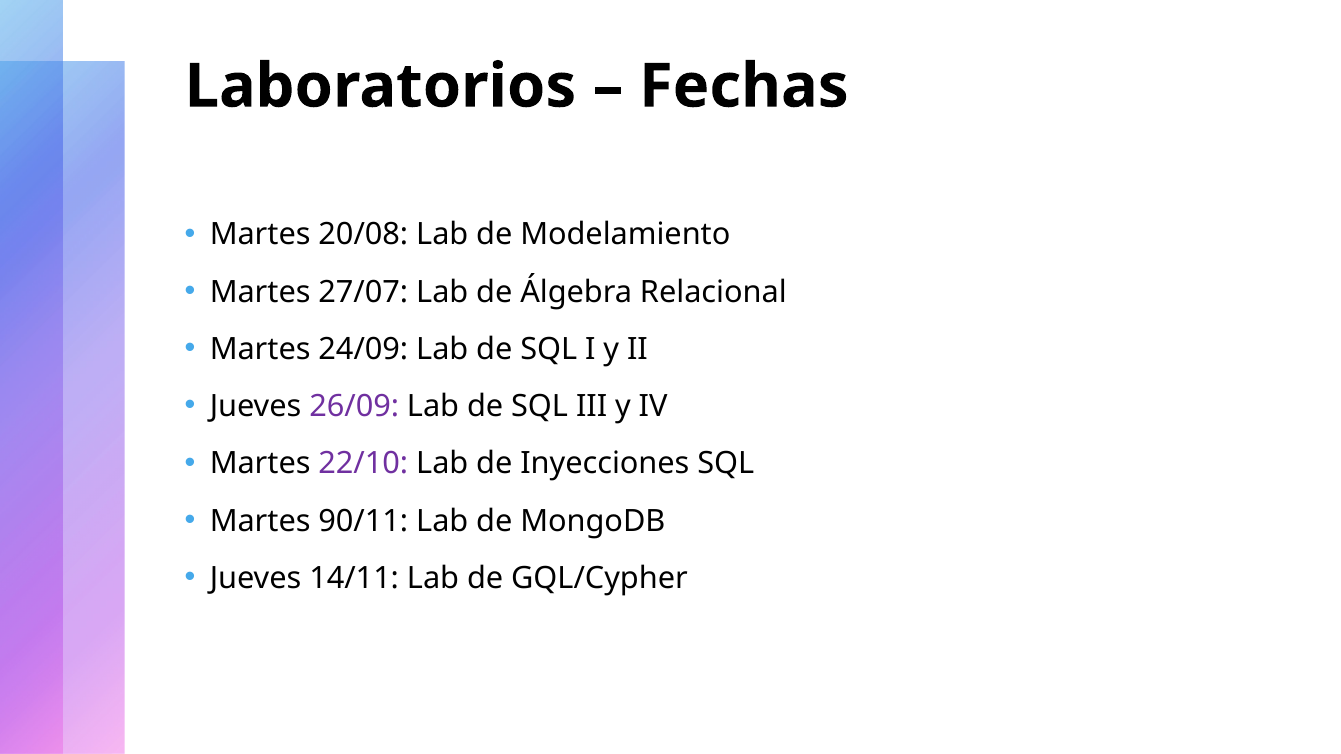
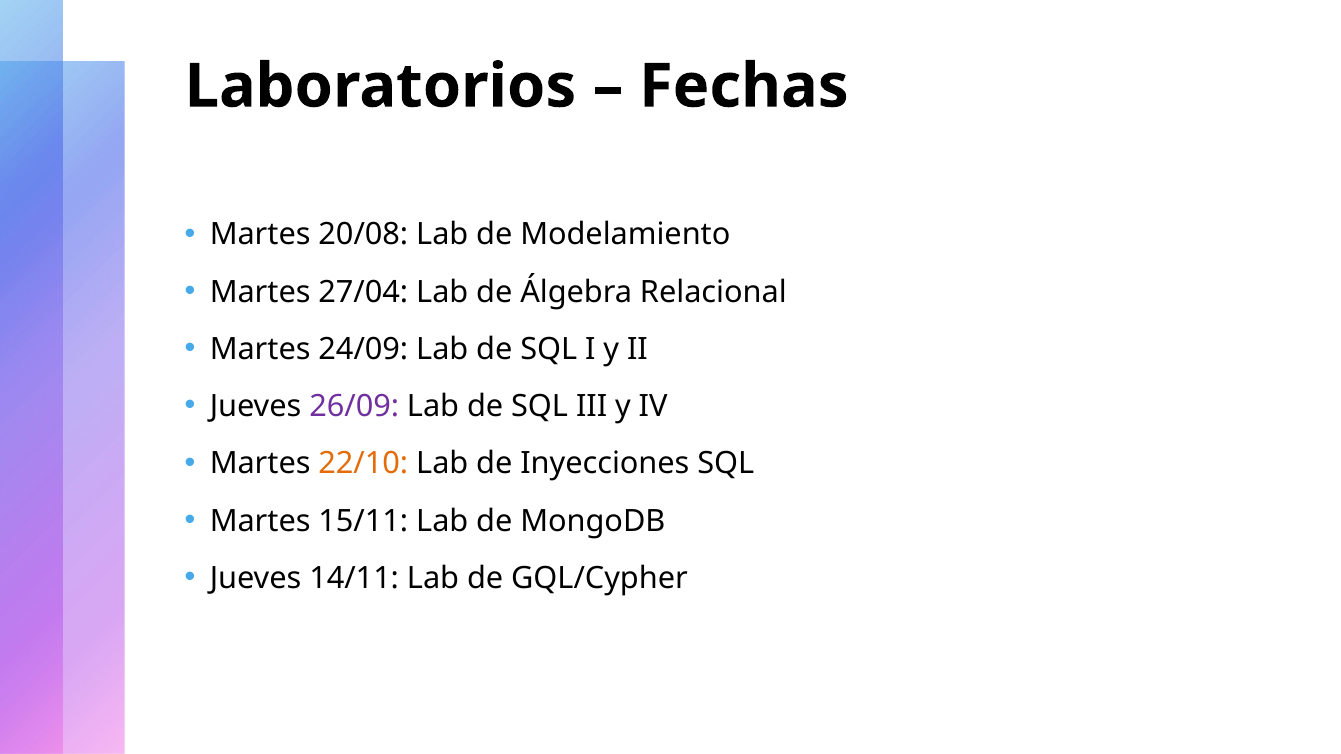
27/07: 27/07 -> 27/04 (363, 292)
22/10 colour: purple -> orange (363, 464)
90/11: 90/11 -> 15/11 (363, 521)
